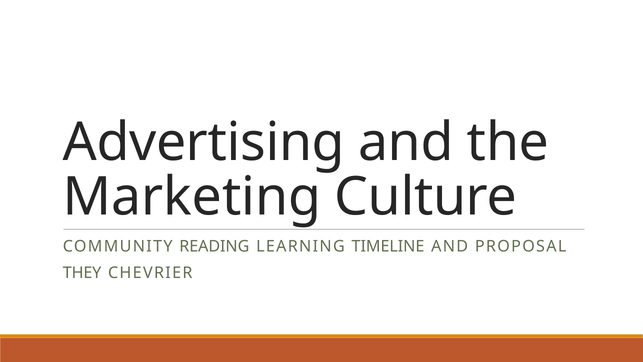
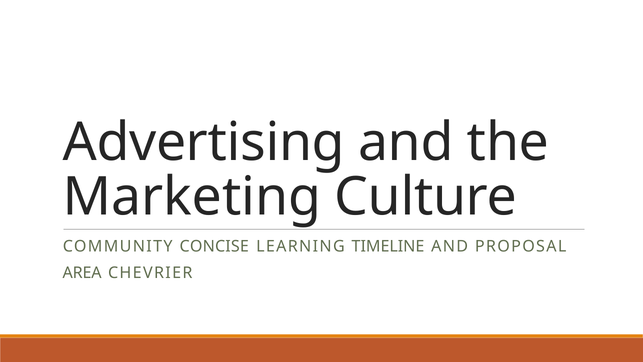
READING: READING -> CONCISE (214, 246)
THEY: THEY -> AREA (82, 273)
